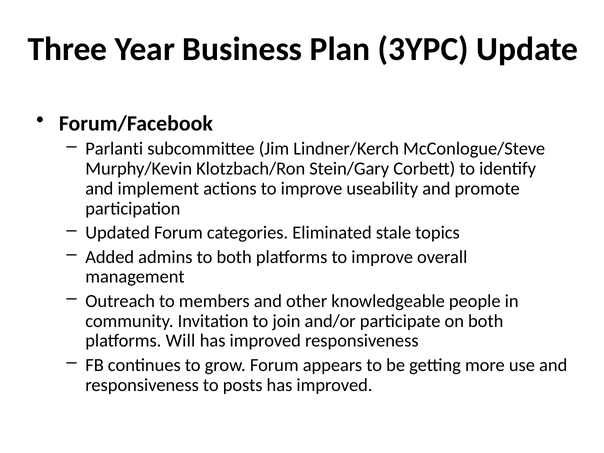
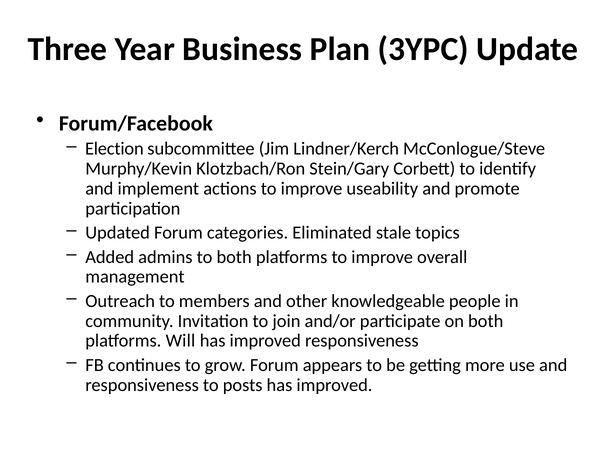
Parlanti: Parlanti -> Election (114, 149)
